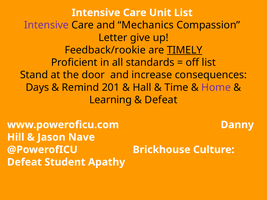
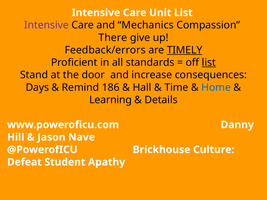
Letter: Letter -> There (113, 38)
Feedback/rookie: Feedback/rookie -> Feedback/errors (105, 50)
list underline: none -> present (209, 63)
201: 201 -> 186 (111, 88)
Home colour: purple -> blue (216, 88)
Defeat: Defeat -> Details (161, 100)
